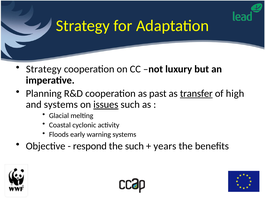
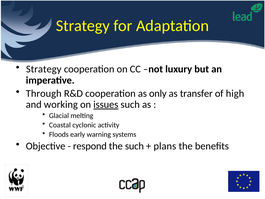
Planning: Planning -> Through (44, 93)
past: past -> only (158, 93)
transfer underline: present -> none (196, 93)
and systems: systems -> working (61, 104)
years: years -> plans (165, 146)
